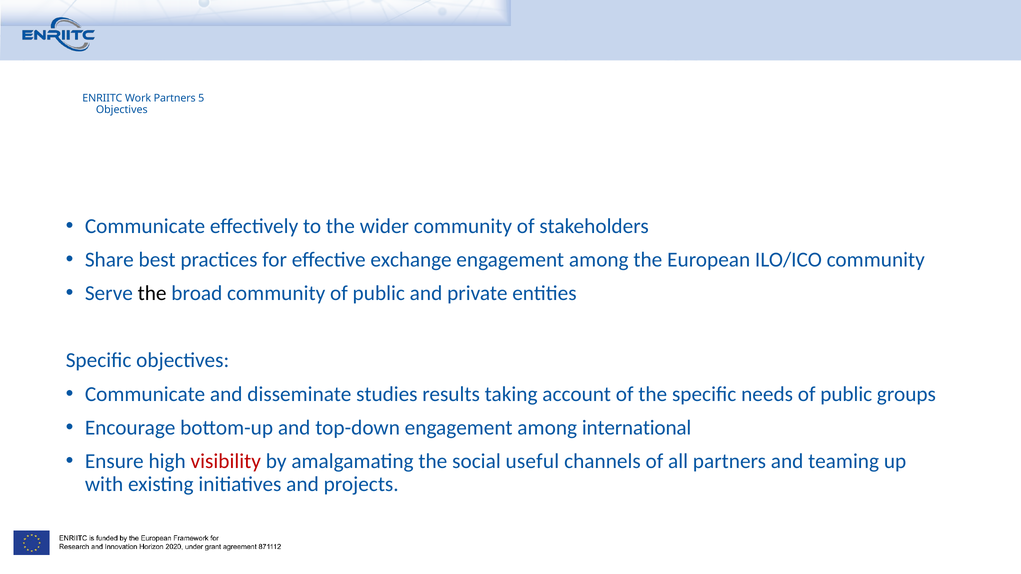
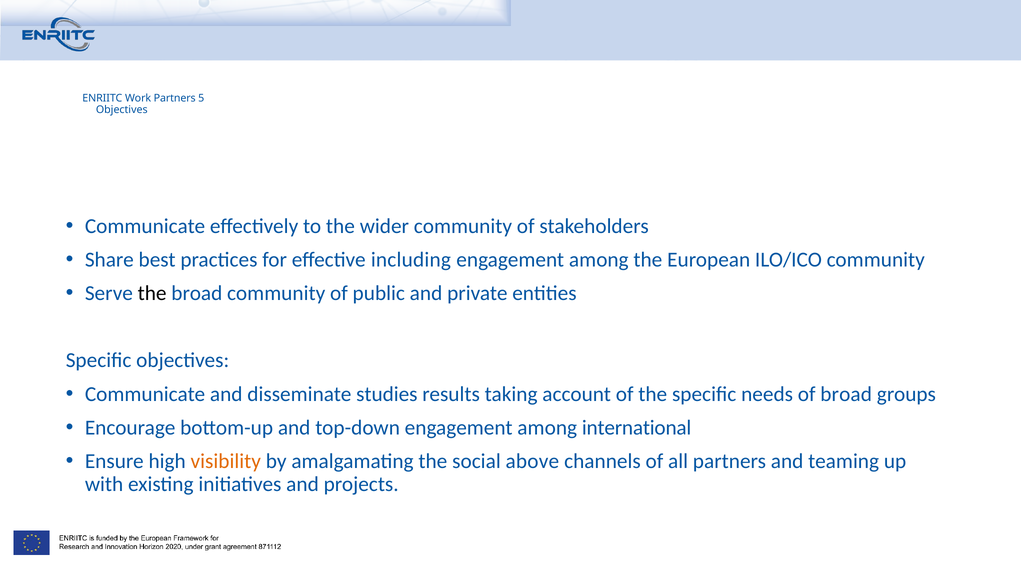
exchange: exchange -> including (411, 260)
needs of public: public -> broad (846, 394)
visibility colour: red -> orange (226, 461)
useful: useful -> above (532, 461)
